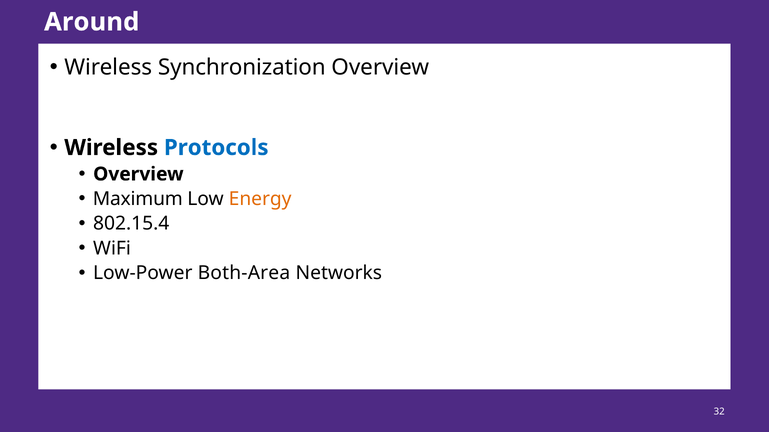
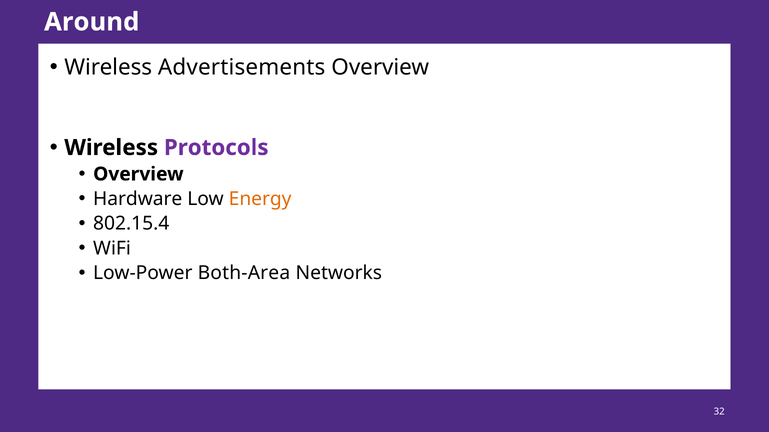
Synchronization: Synchronization -> Advertisements (242, 67)
Protocols colour: blue -> purple (216, 148)
Maximum: Maximum -> Hardware (138, 199)
